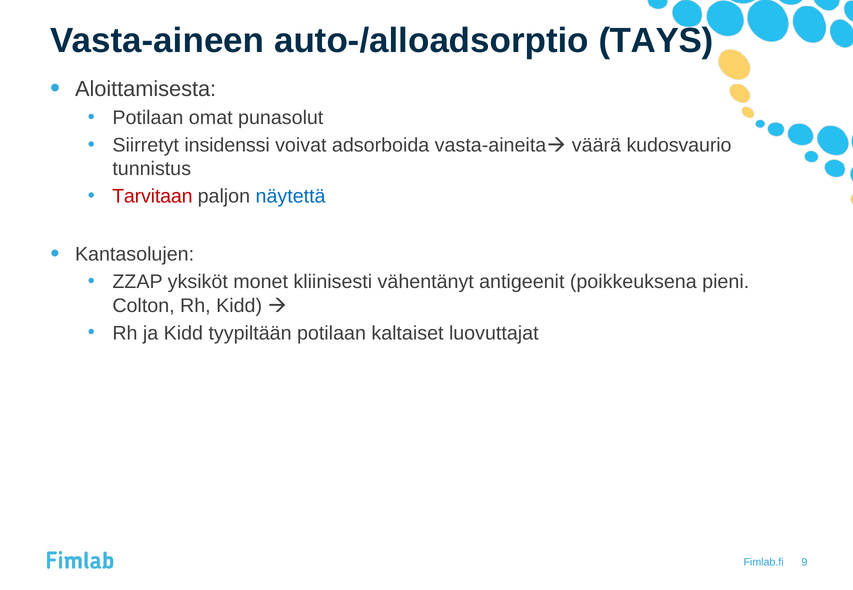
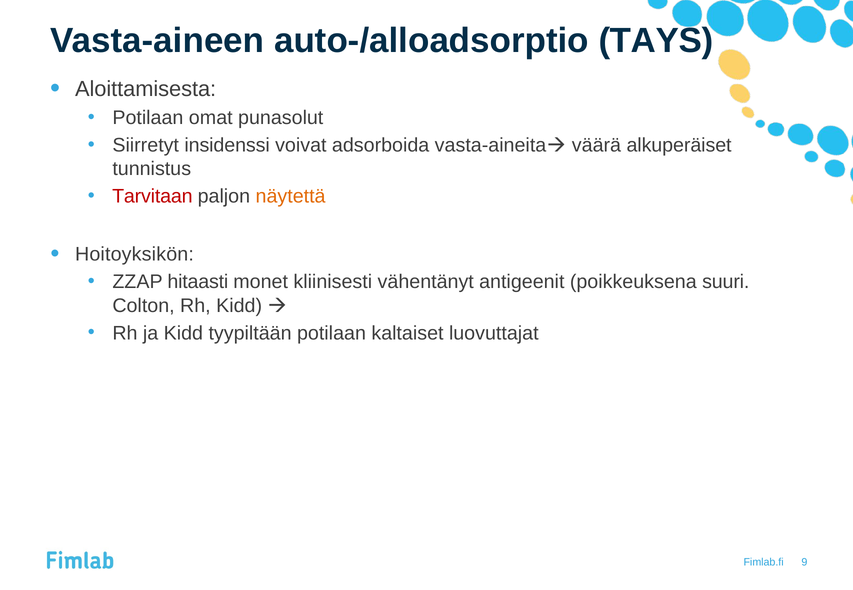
kudosvaurio: kudosvaurio -> alkuperäiset (679, 145)
näytettä colour: blue -> orange (291, 196)
Kantasolujen: Kantasolujen -> Hoitoyksikön (134, 255)
yksiköt: yksiköt -> hitaasti (198, 282)
pieni: pieni -> suuri (726, 282)
